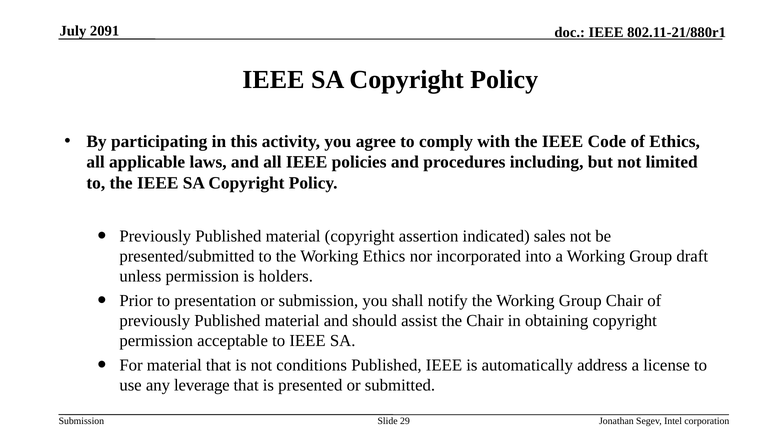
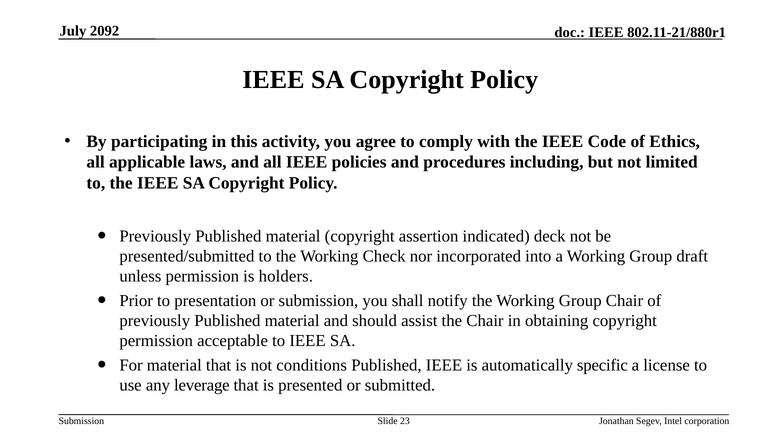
2091: 2091 -> 2092 (105, 31)
sales: sales -> deck (550, 236)
Working Ethics: Ethics -> Check (384, 257)
address: address -> specific (602, 365)
29: 29 -> 23 (405, 421)
